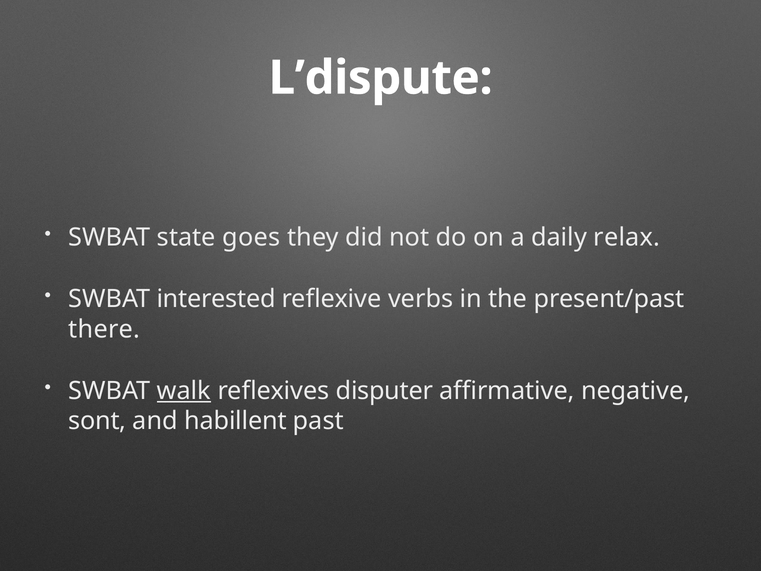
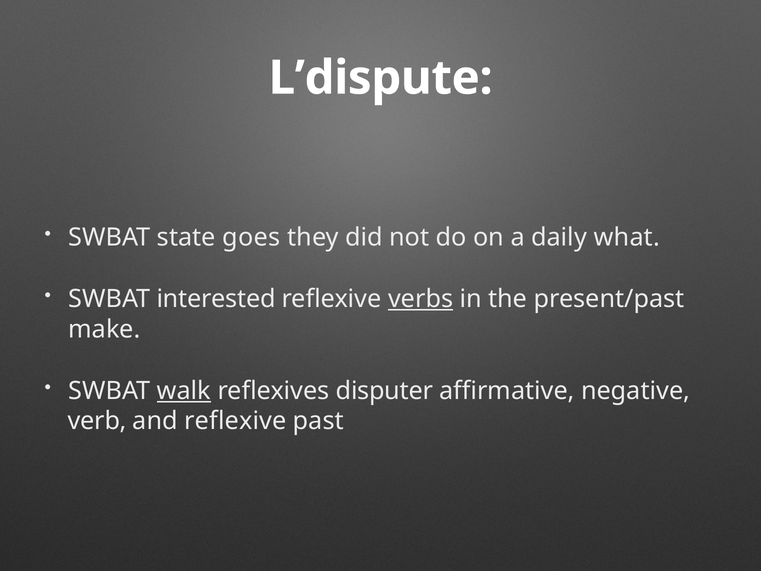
relax: relax -> what (627, 237)
verbs underline: none -> present (421, 299)
there: there -> make (104, 329)
sont: sont -> verb (97, 421)
and habillent: habillent -> reflexive (235, 421)
